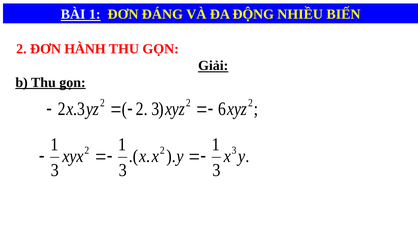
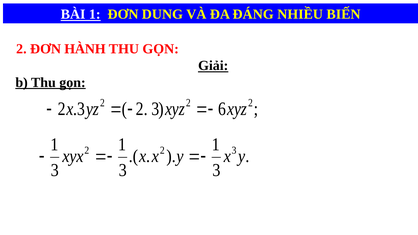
ĐÁNG: ĐÁNG -> DUNG (162, 14)
ĐỘNG: ĐỘNG -> ĐÁNG (253, 14)
